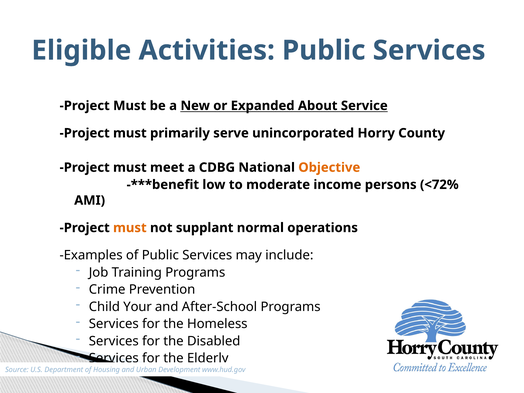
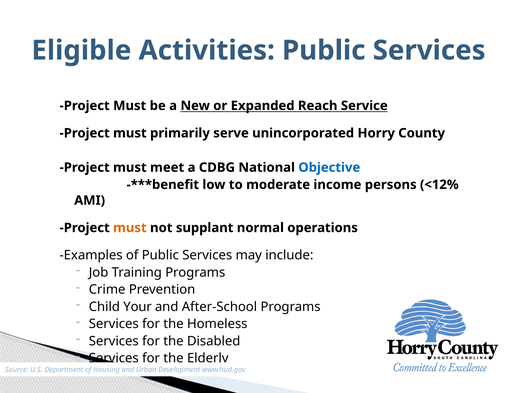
About: About -> Reach (318, 106)
Objective colour: orange -> blue (329, 167)
<72%: <72% -> <12% (439, 185)
